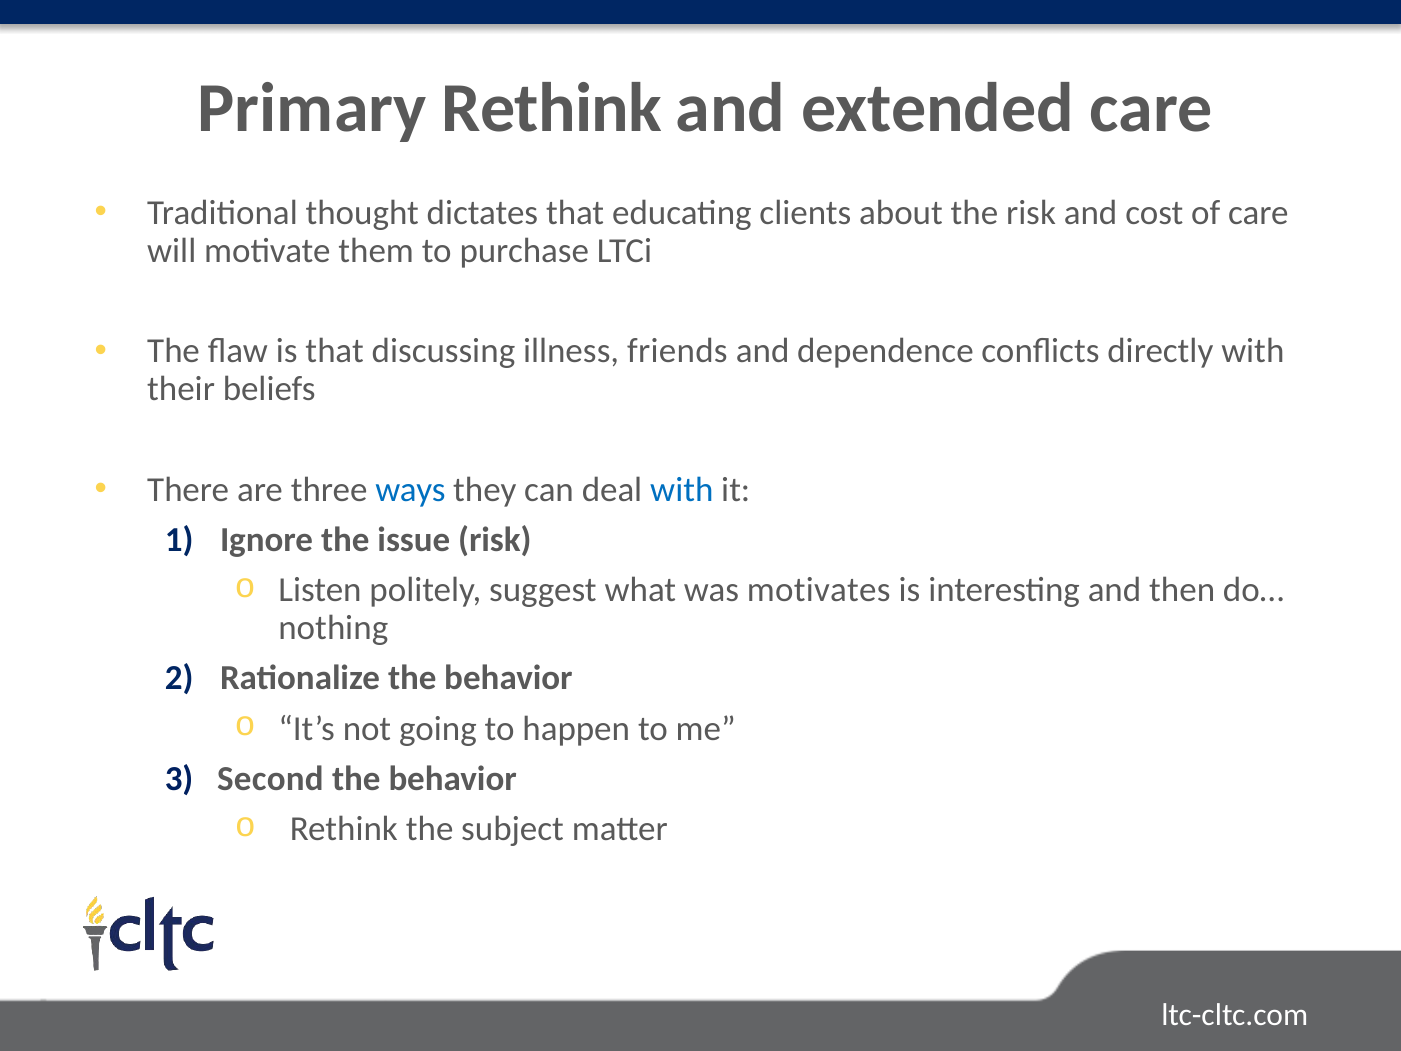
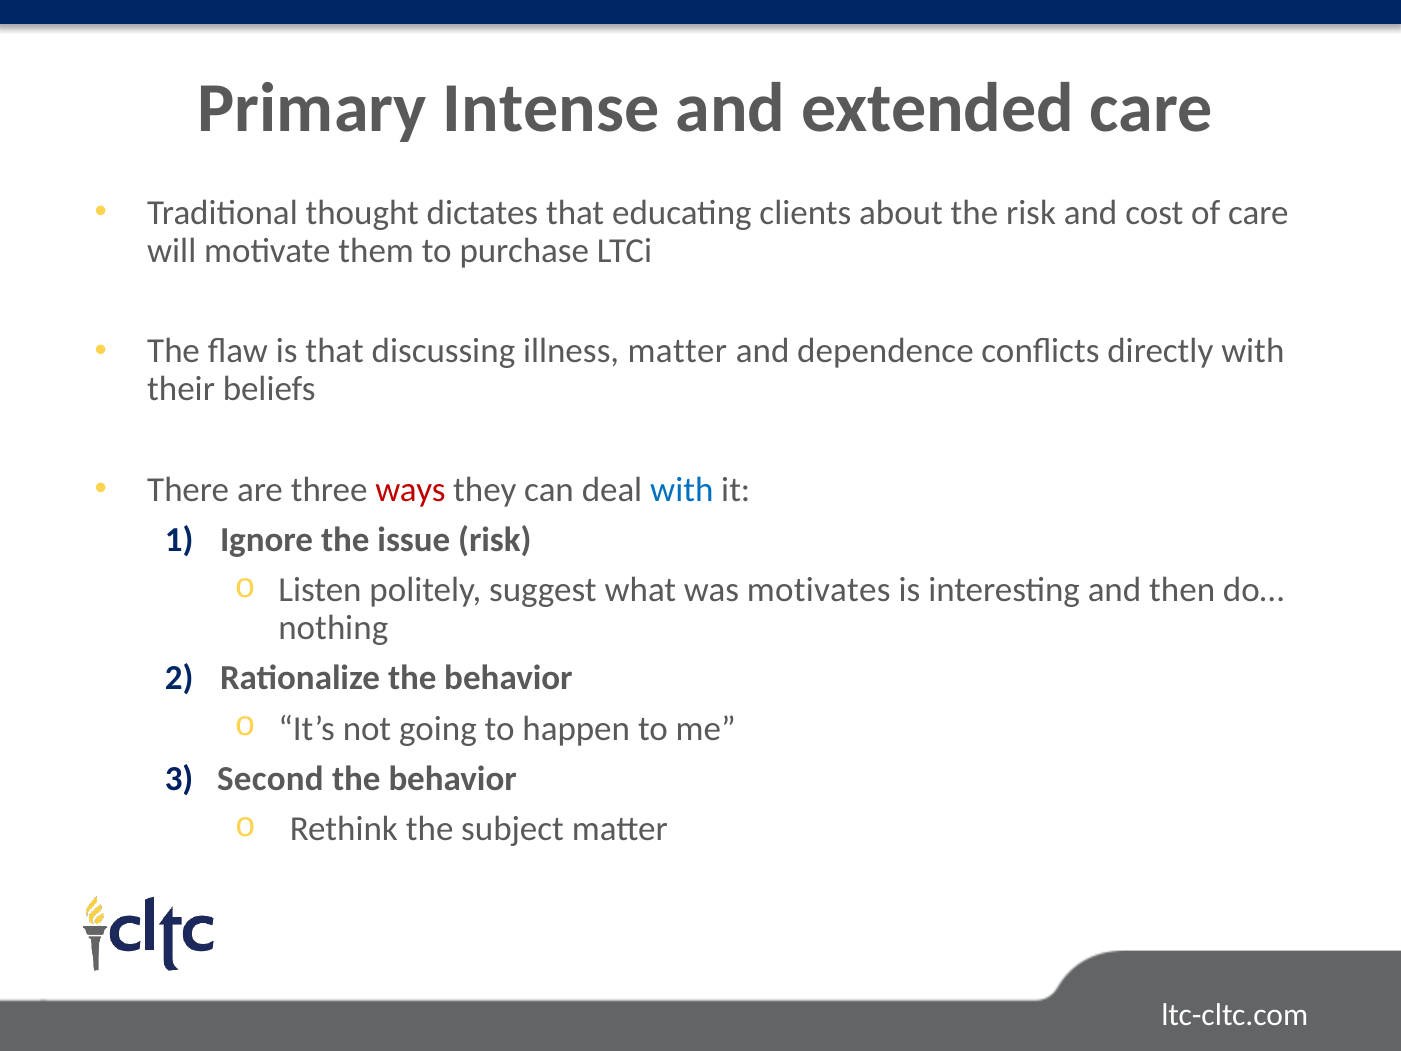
Primary Rethink: Rethink -> Intense (551, 108)
illness friends: friends -> matter (677, 351)
ways colour: blue -> red (410, 489)
